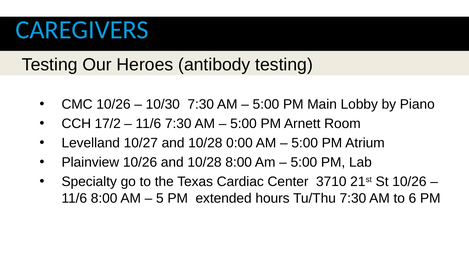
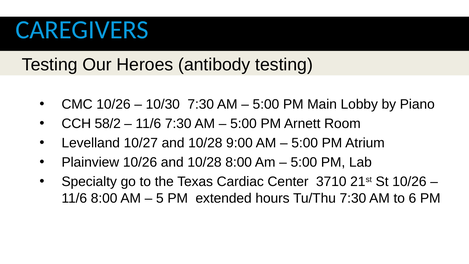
17/2: 17/2 -> 58/2 (108, 124)
0:00: 0:00 -> 9:00 (239, 143)
